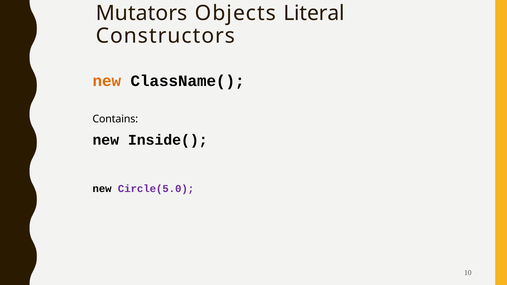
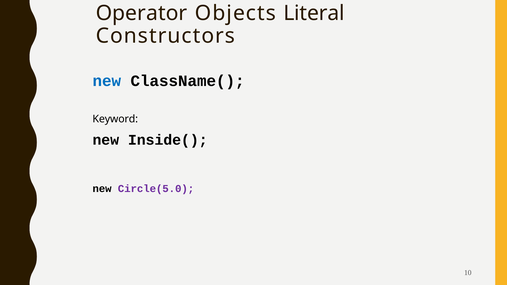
Mutators: Mutators -> Operator (142, 13)
new colour: orange -> blue (107, 81)
Contains: Contains -> Keyword (115, 119)
